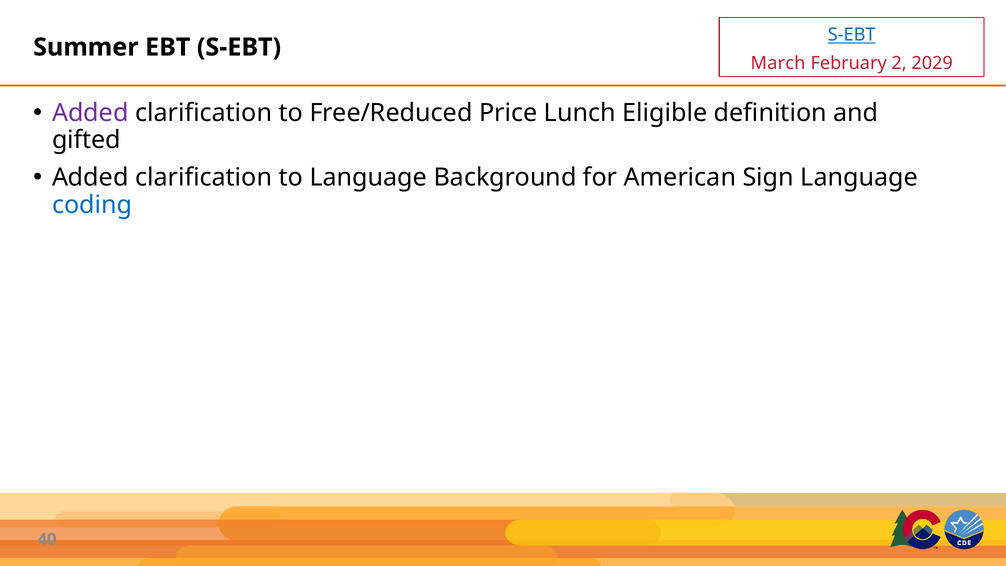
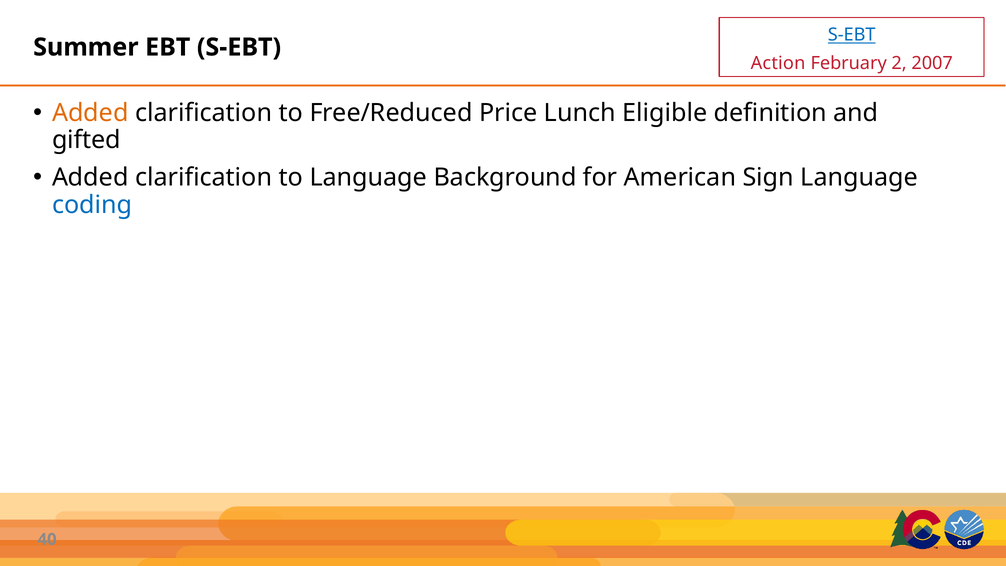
March: March -> Action (778, 63)
2029: 2029 -> 2007 (932, 63)
Added colour: purple -> orange (90, 113)
